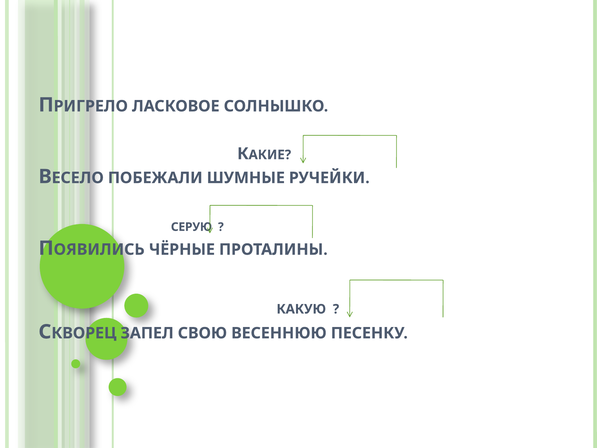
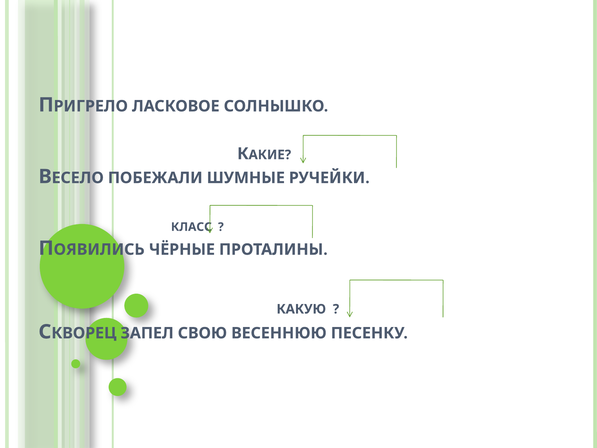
СЕРУЮ: СЕРУЮ -> КЛАСС (191, 227)
